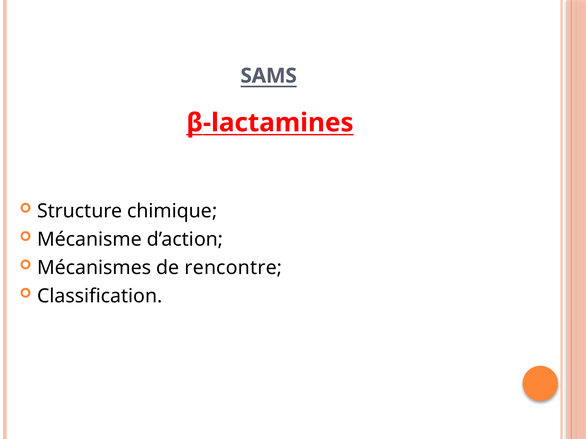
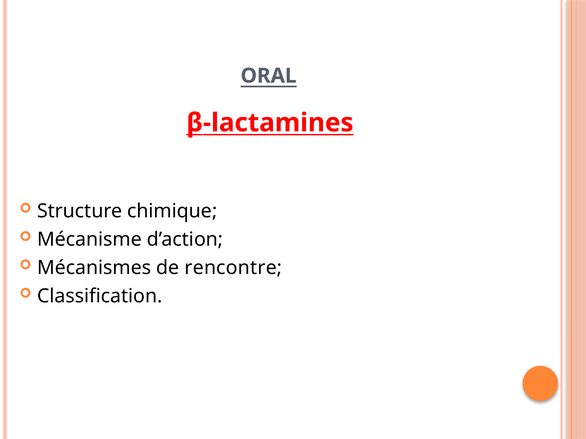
SAMS: SAMS -> ORAL (269, 76)
